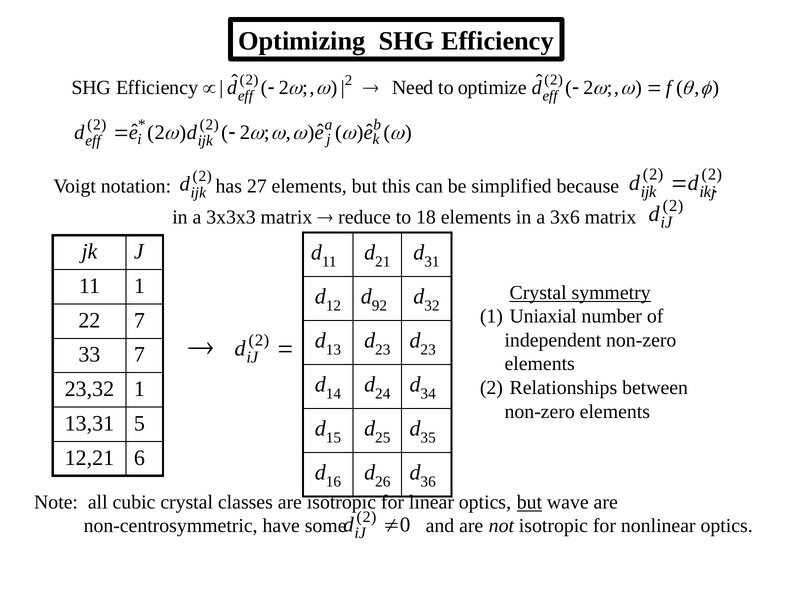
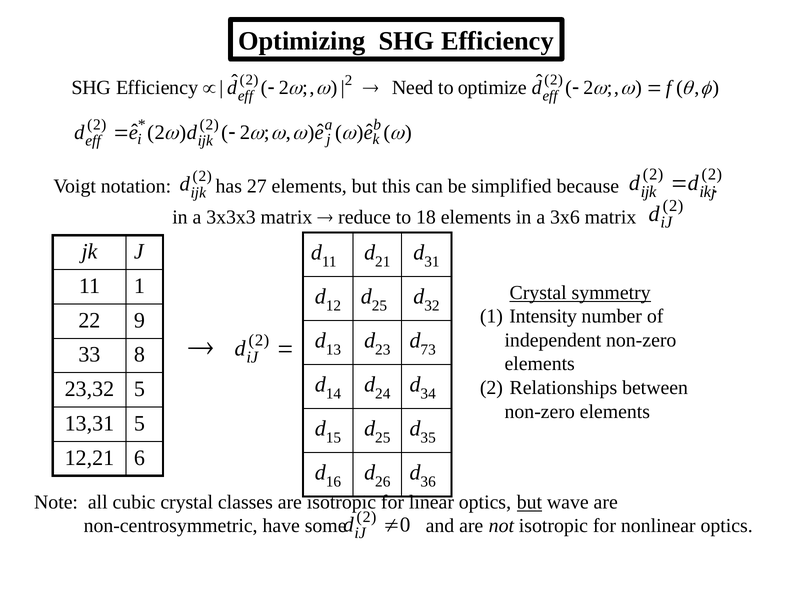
92: 92 -> 25 (379, 306)
Uniaxial: Uniaxial -> Intensity (543, 316)
22 7: 7 -> 9 (139, 320)
23: 23 -> 73 (428, 350)
33 7: 7 -> 8 (139, 355)
23,32 1: 1 -> 5 (139, 389)
